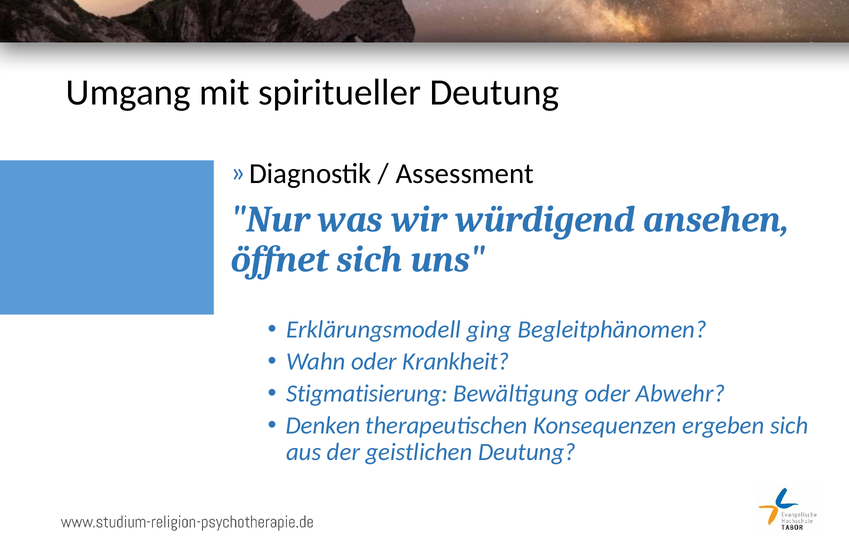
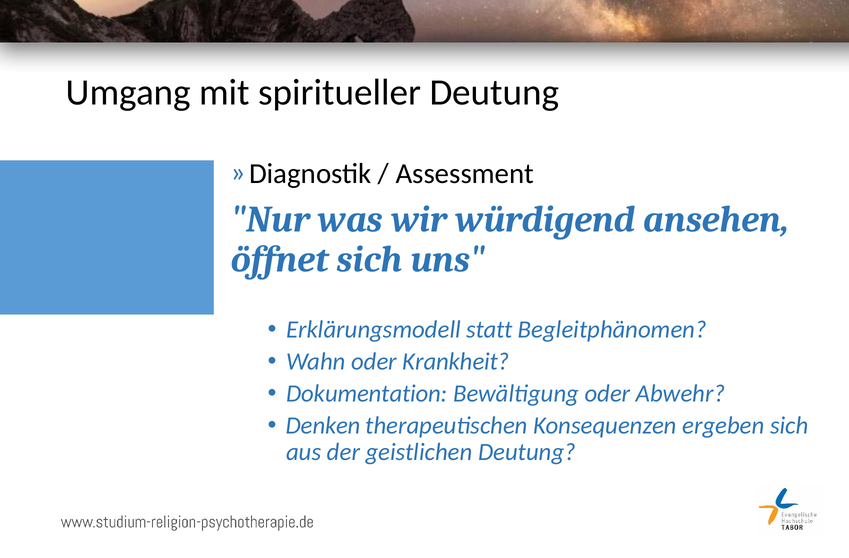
ging: ging -> statt (489, 329)
Stigmatisierung: Stigmatisierung -> Dokumentation (367, 393)
